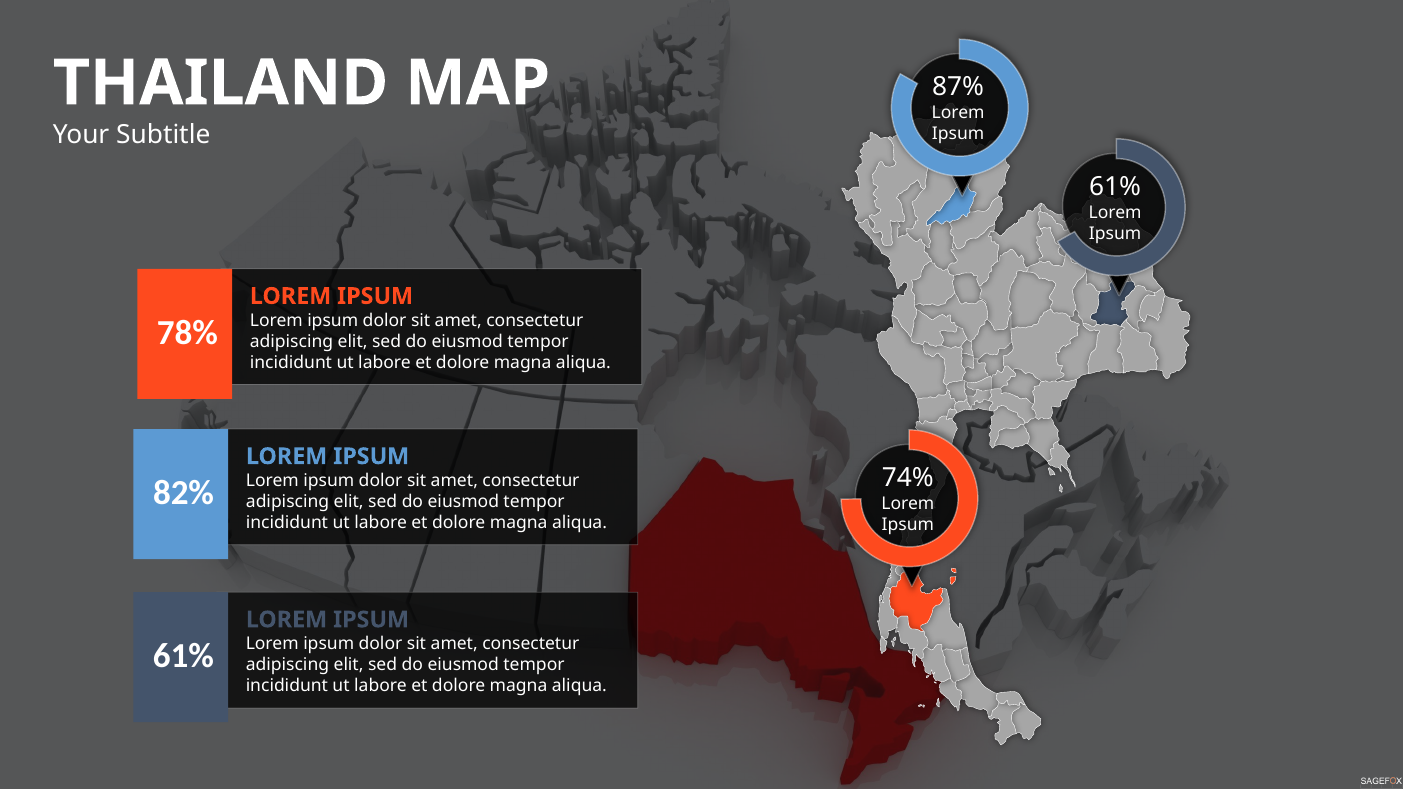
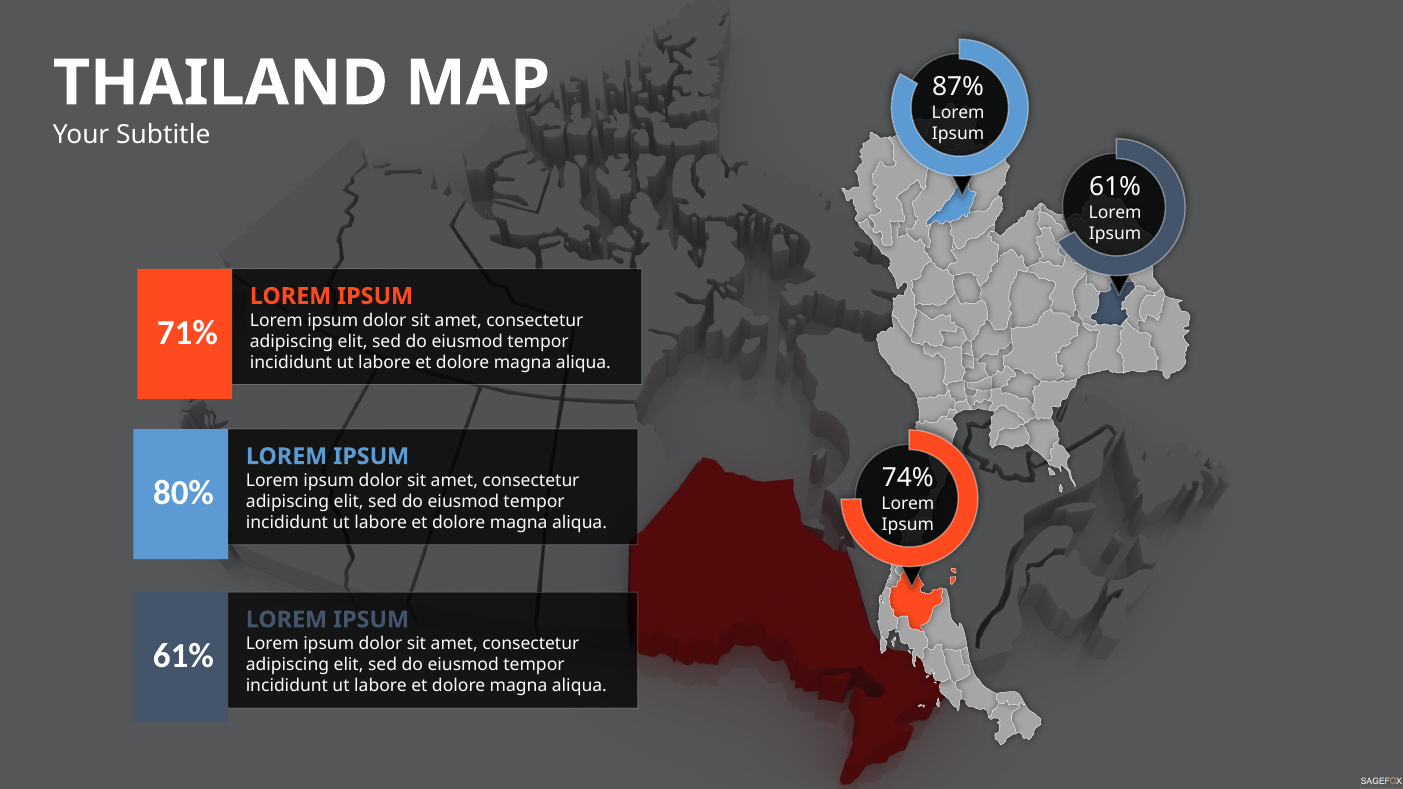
78%: 78% -> 71% (187, 333)
82%: 82% -> 80% (184, 493)
